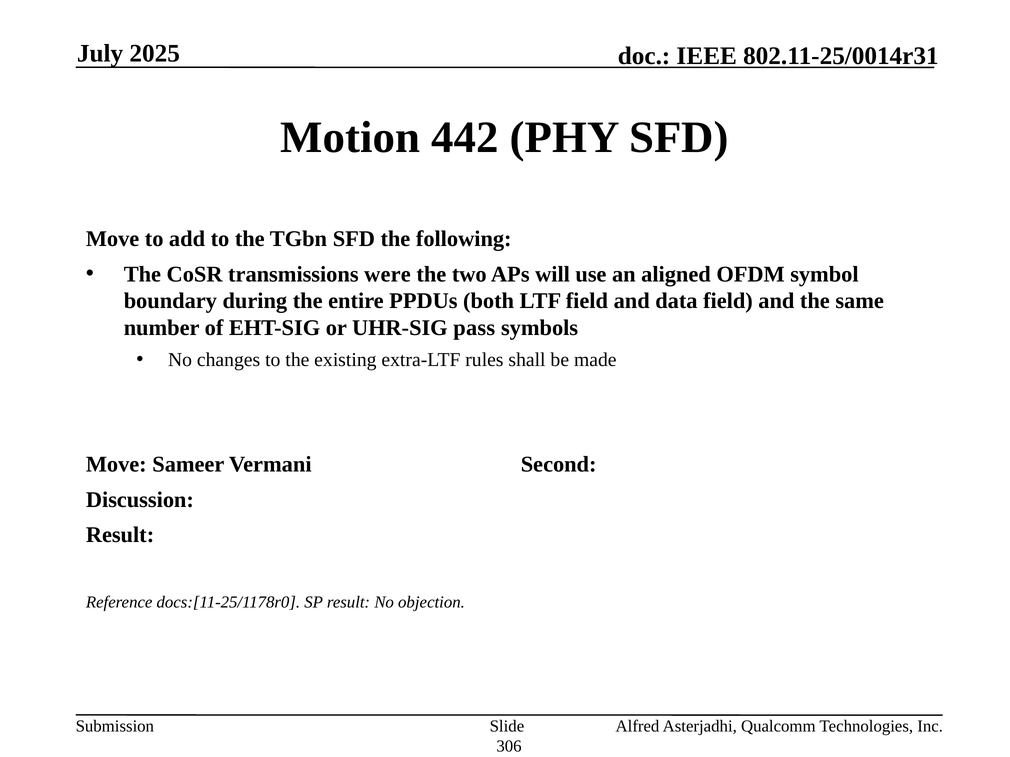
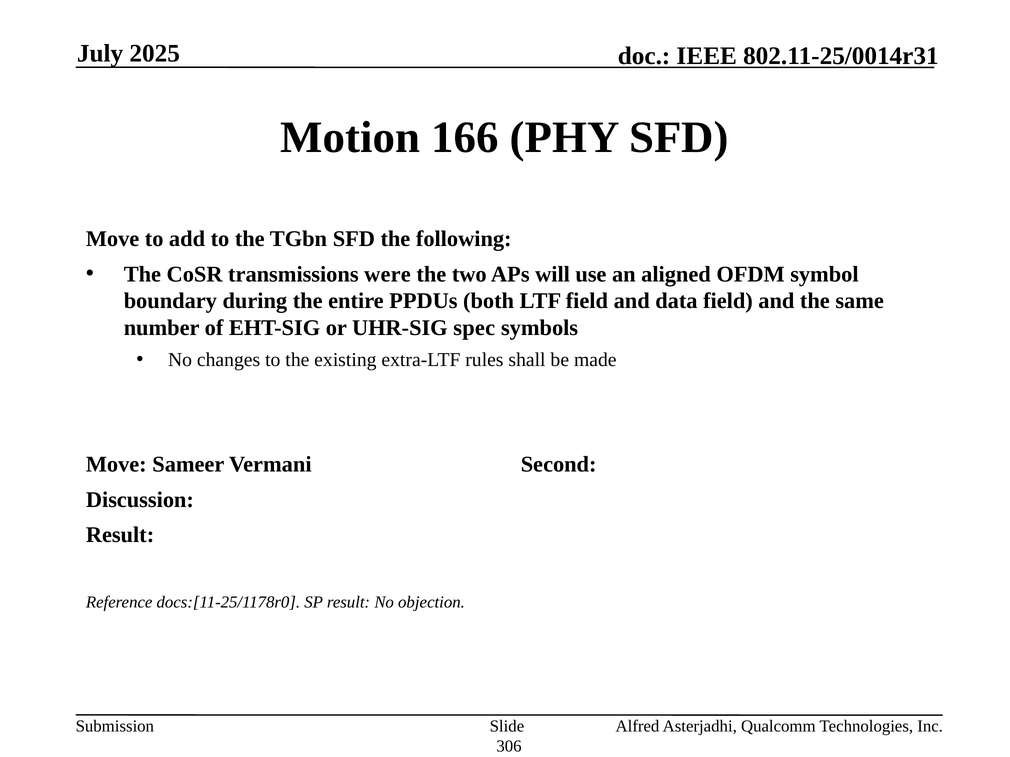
442: 442 -> 166 (465, 138)
pass: pass -> spec (474, 328)
